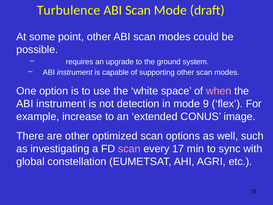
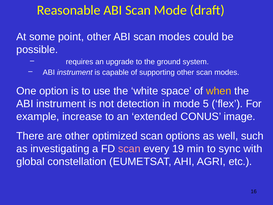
Turbulence: Turbulence -> Reasonable (69, 10)
when colour: pink -> yellow (219, 91)
9: 9 -> 5 (206, 104)
17: 17 -> 19 (178, 149)
